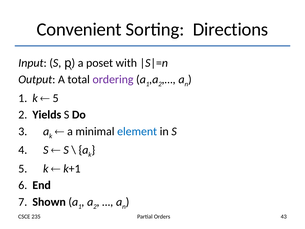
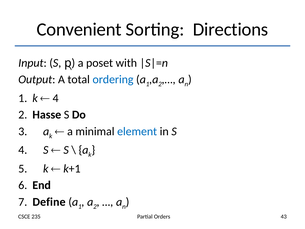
ordering colour: purple -> blue (113, 79)
5: 5 -> 4 (56, 98)
Yields: Yields -> Hasse (47, 115)
Shown: Shown -> Define (49, 202)
